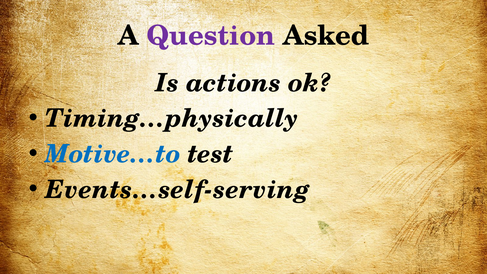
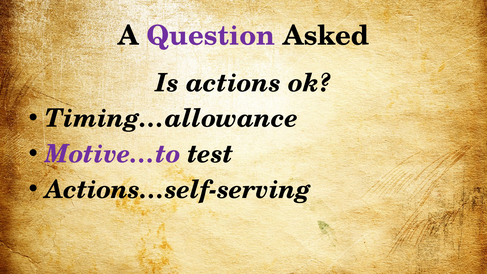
Timing…physically: Timing…physically -> Timing…allowance (172, 119)
Motive…to colour: blue -> purple (113, 154)
Events…self-serving: Events…self-serving -> Actions…self-serving (178, 190)
